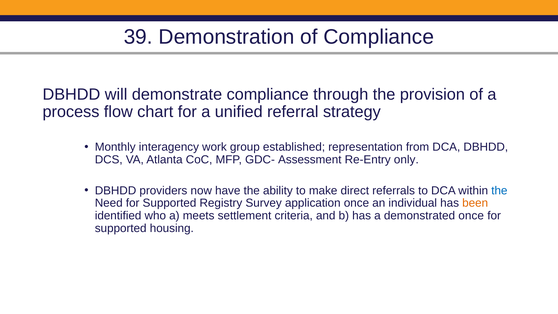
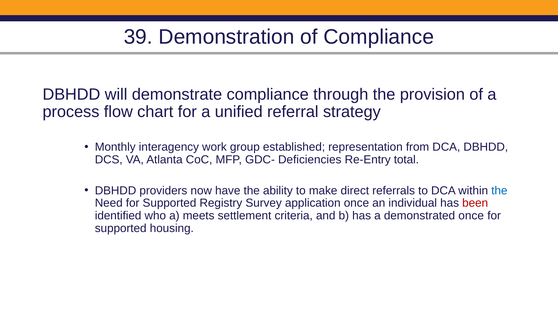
Assessment: Assessment -> Deficiencies (310, 160)
only: only -> total (406, 160)
been colour: orange -> red (475, 203)
